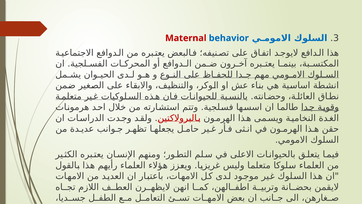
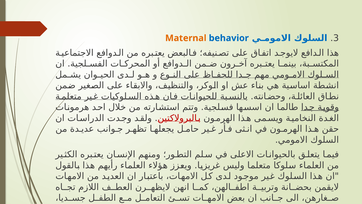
Maternal colour: red -> orange (186, 38)
